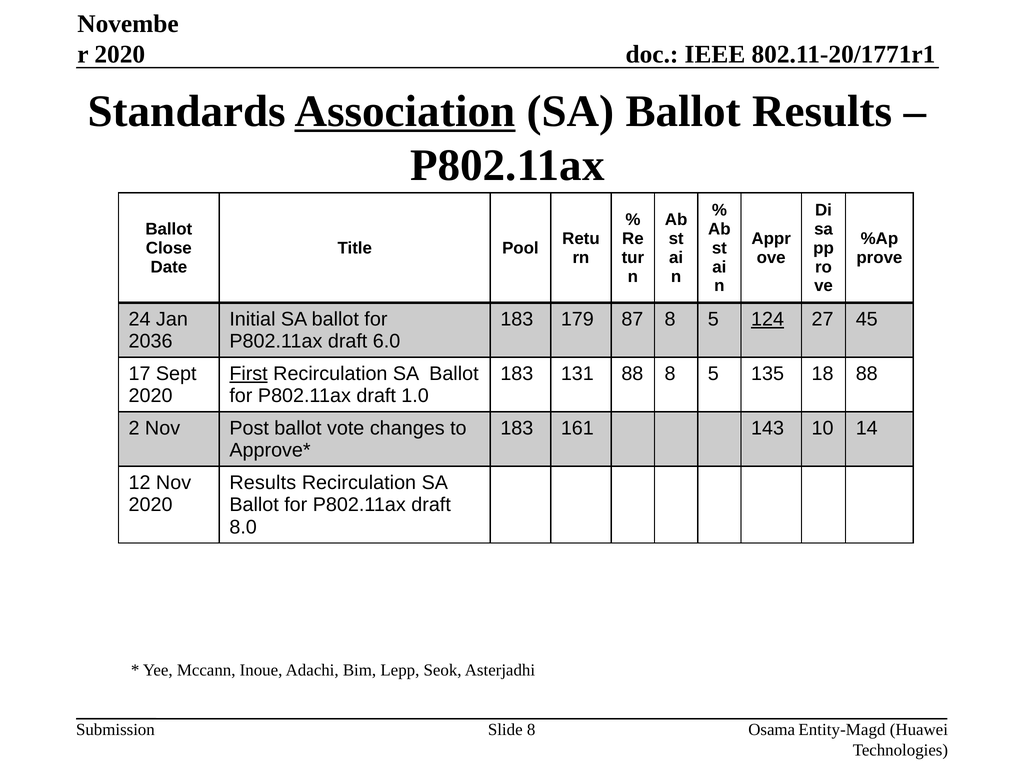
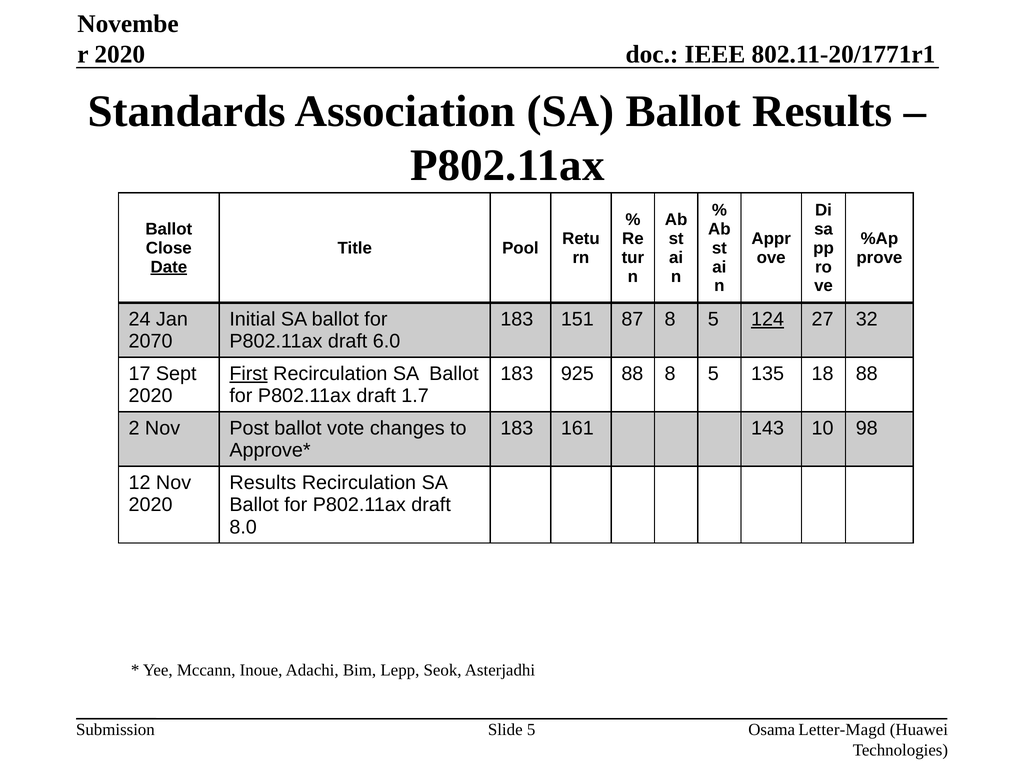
Association underline: present -> none (405, 111)
Date underline: none -> present (169, 267)
179: 179 -> 151 (577, 319)
45: 45 -> 32 (867, 319)
2036: 2036 -> 2070 (151, 341)
131: 131 -> 925 (577, 374)
1.0: 1.0 -> 1.7 (415, 396)
14: 14 -> 98 (867, 428)
Slide 8: 8 -> 5 (531, 730)
Entity-Magd: Entity-Magd -> Letter-Magd (842, 730)
